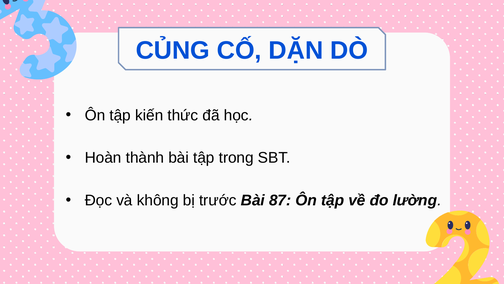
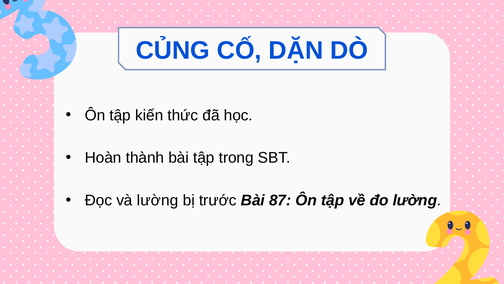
và không: không -> lường (158, 200)
